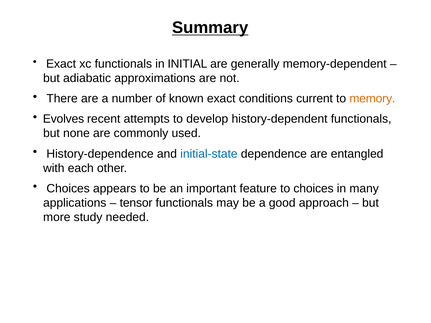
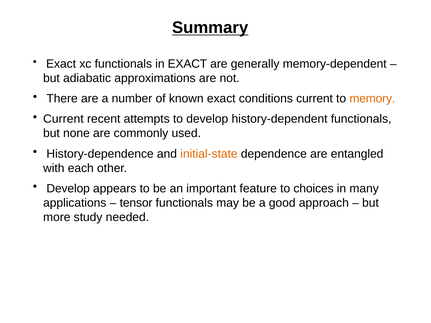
in INITIAL: INITIAL -> EXACT (187, 64)
Evolves: Evolves -> Current (63, 119)
initial-state colour: blue -> orange (209, 154)
Choices: Choices -> Develop (68, 189)
